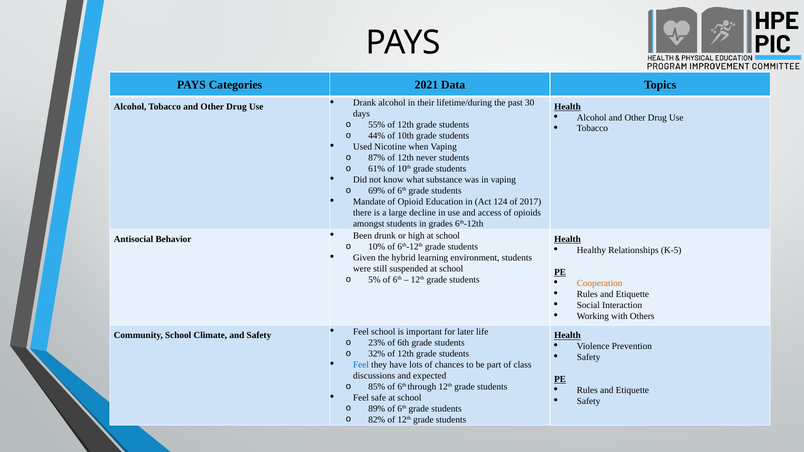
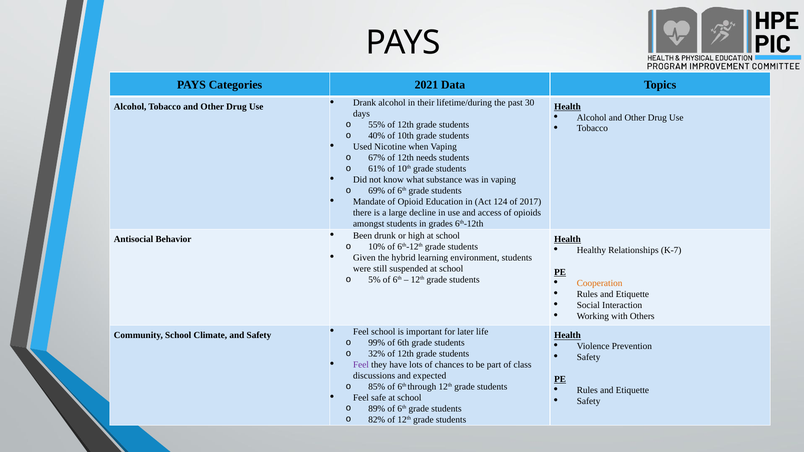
44%: 44% -> 40% (377, 136)
87%: 87% -> 67% (377, 158)
never: never -> needs (426, 158)
K-5: K-5 -> K-7 (671, 250)
23%: 23% -> 99% (377, 343)
Feel colour: blue -> purple (361, 365)
